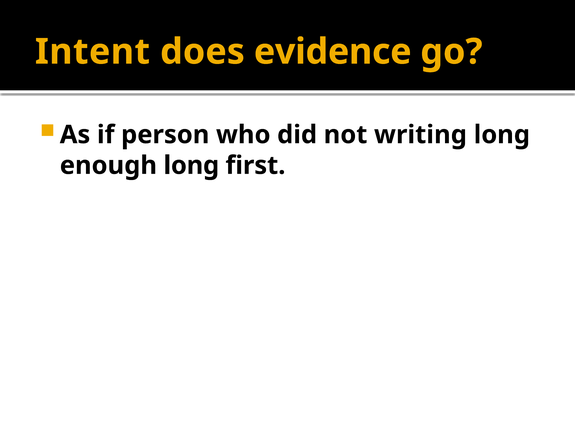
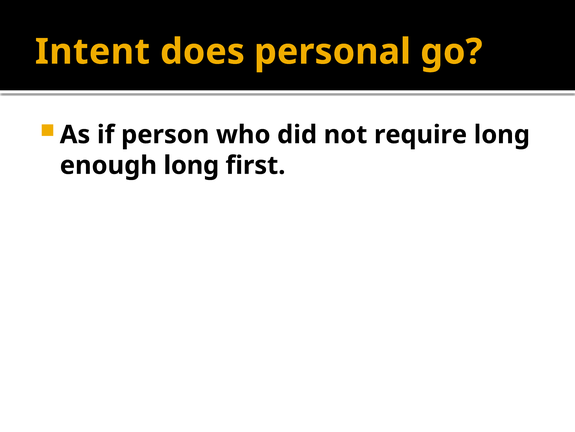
evidence: evidence -> personal (333, 52)
writing: writing -> require (421, 135)
